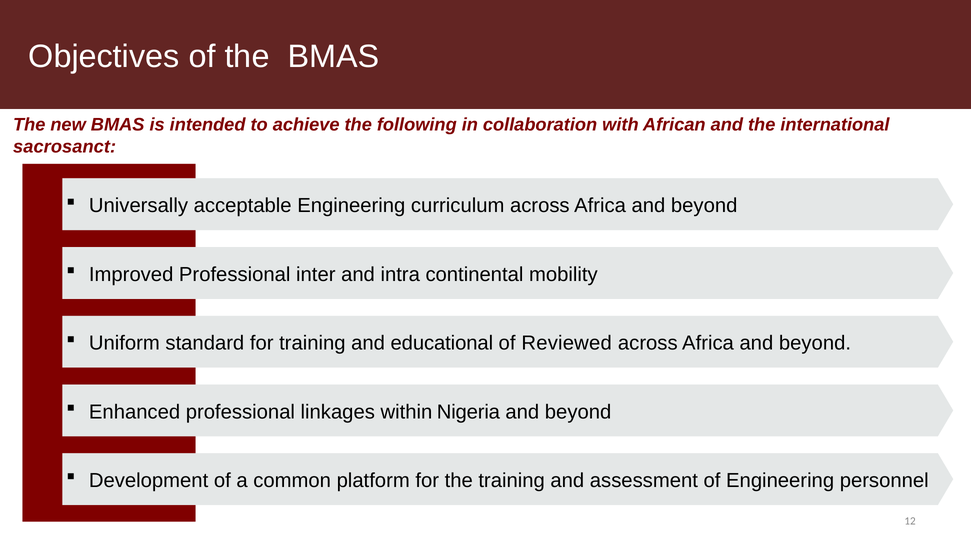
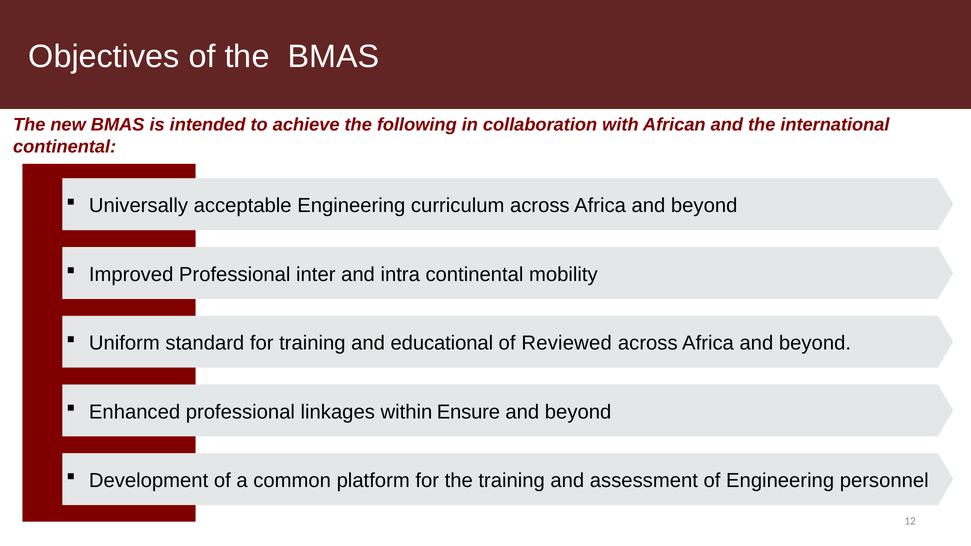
sacrosanct: sacrosanct -> continental (65, 147)
Nigeria: Nigeria -> Ensure (468, 412)
